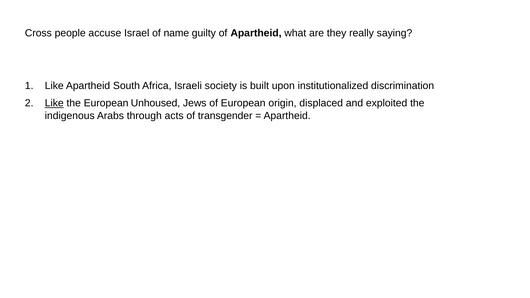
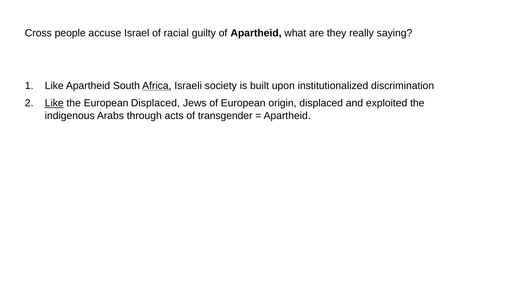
name: name -> racial (176, 33)
Africa underline: none -> present (157, 86)
European Unhoused: Unhoused -> Displaced (155, 103)
